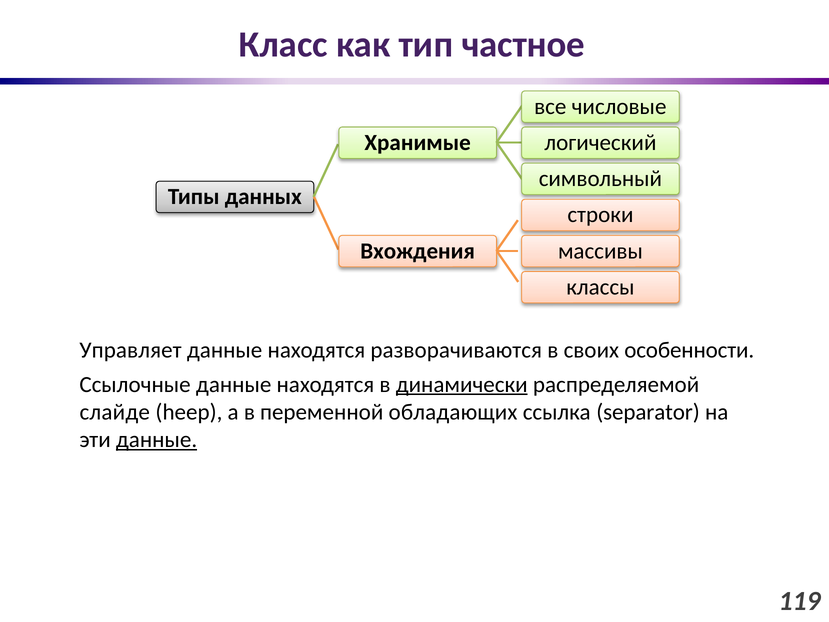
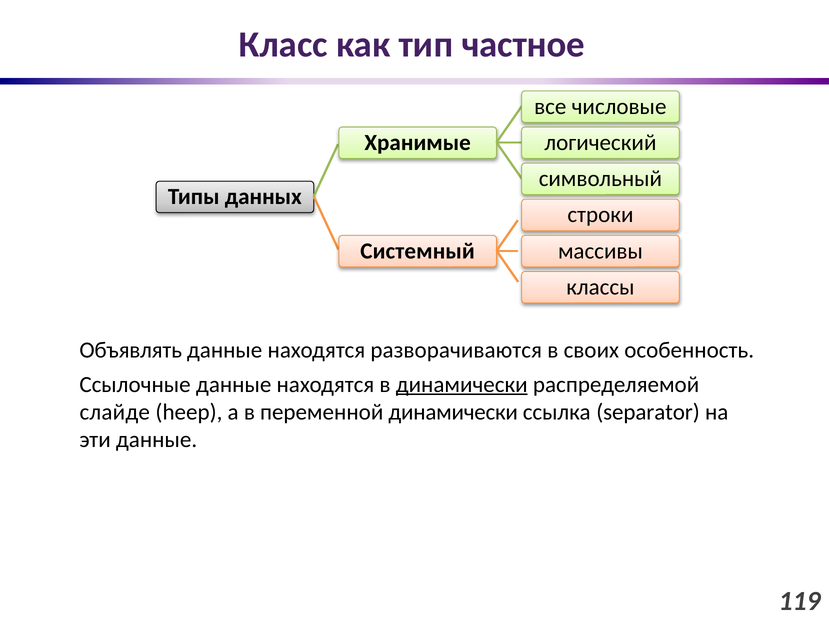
Вхождения: Вхождения -> Системный (418, 251)
Управляет: Управляет -> Объявлять (131, 350)
особенности: особенности -> особенность (689, 350)
переменной обладающих: обладающих -> динамически (453, 412)
данные underline: present -> none (157, 440)
